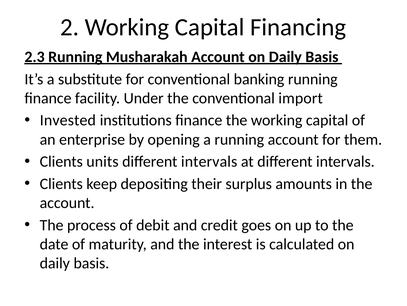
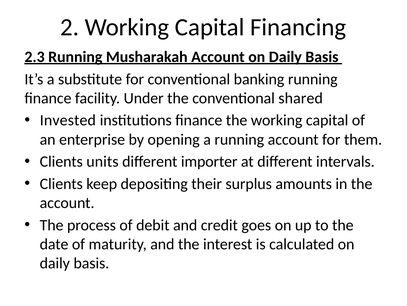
import: import -> shared (301, 98)
intervals: intervals -> importer (209, 161)
